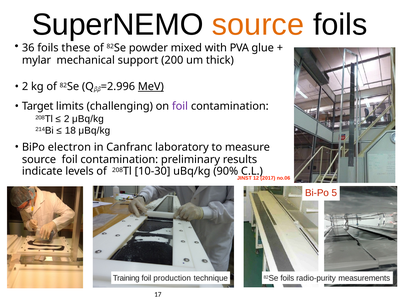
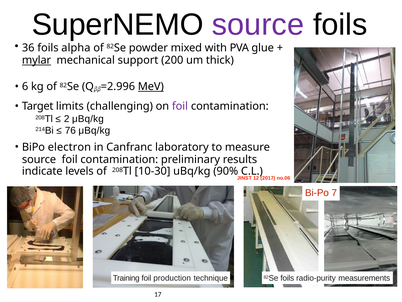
source colour: orange -> purple (258, 25)
these: these -> alpha (76, 48)
mylar underline: none -> present (37, 60)
2: 2 -> 6 (25, 86)
18: 18 -> 76 (70, 131)
5: 5 -> 7 (334, 193)
